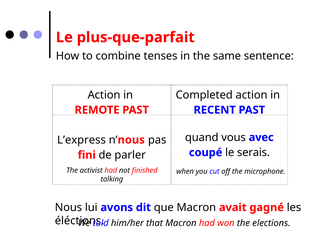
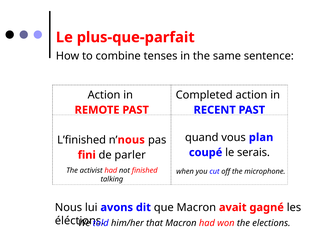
avec: avec -> plan (261, 137)
L’express: L’express -> L’finished (82, 140)
